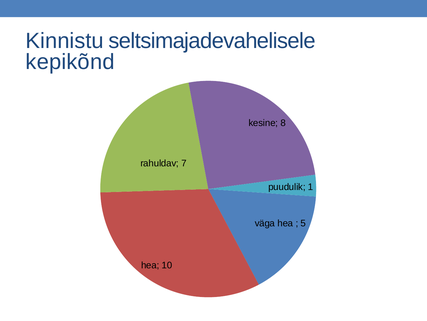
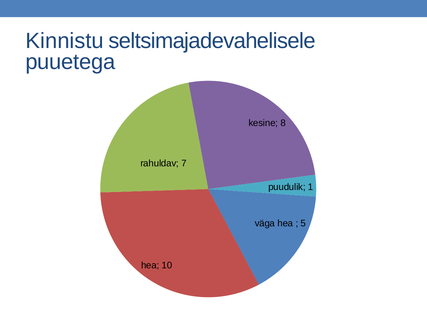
kepikõnd: kepikõnd -> puuetega (70, 62)
